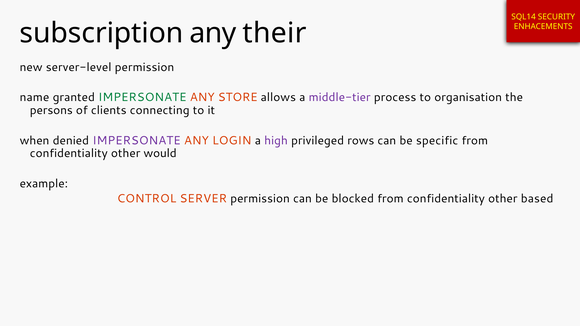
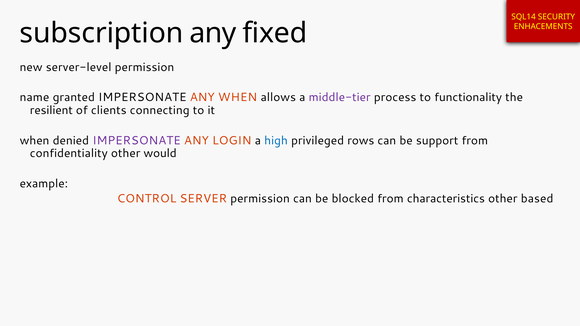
their: their -> fixed (275, 33)
IMPERSONATE colour: green -> black (142, 97)
ANY STORE: STORE -> WHEN (238, 97)
organisation: organisation -> functionality (468, 97)
persons: persons -> resilient (51, 110)
high colour: purple -> blue (276, 141)
specific: specific -> support (437, 141)
blocked from confidentiality: confidentiality -> characteristics (446, 199)
